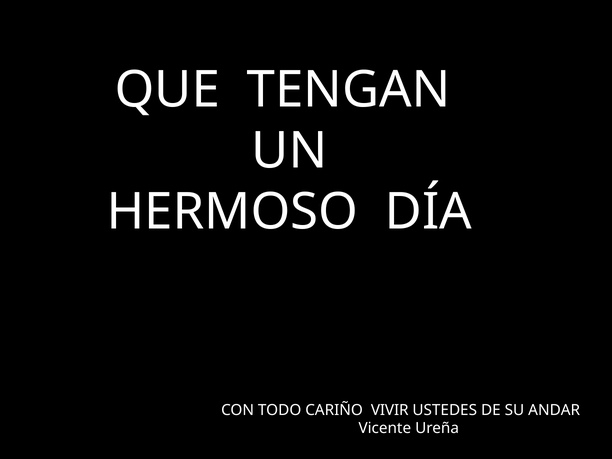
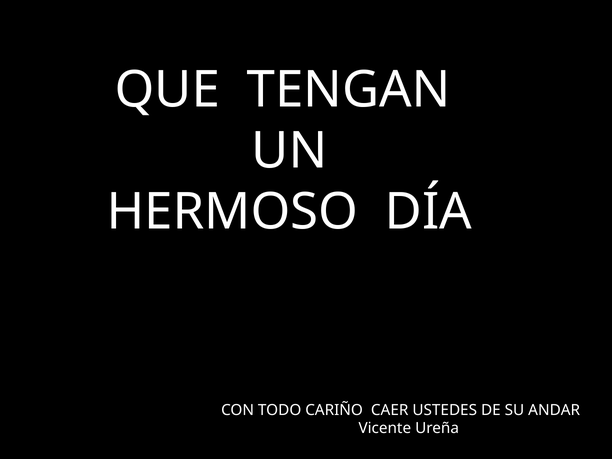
VIVIR: VIVIR -> CAER (390, 410)
